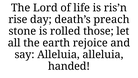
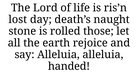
rise: rise -> lost (18, 19)
preach: preach -> naught (112, 19)
